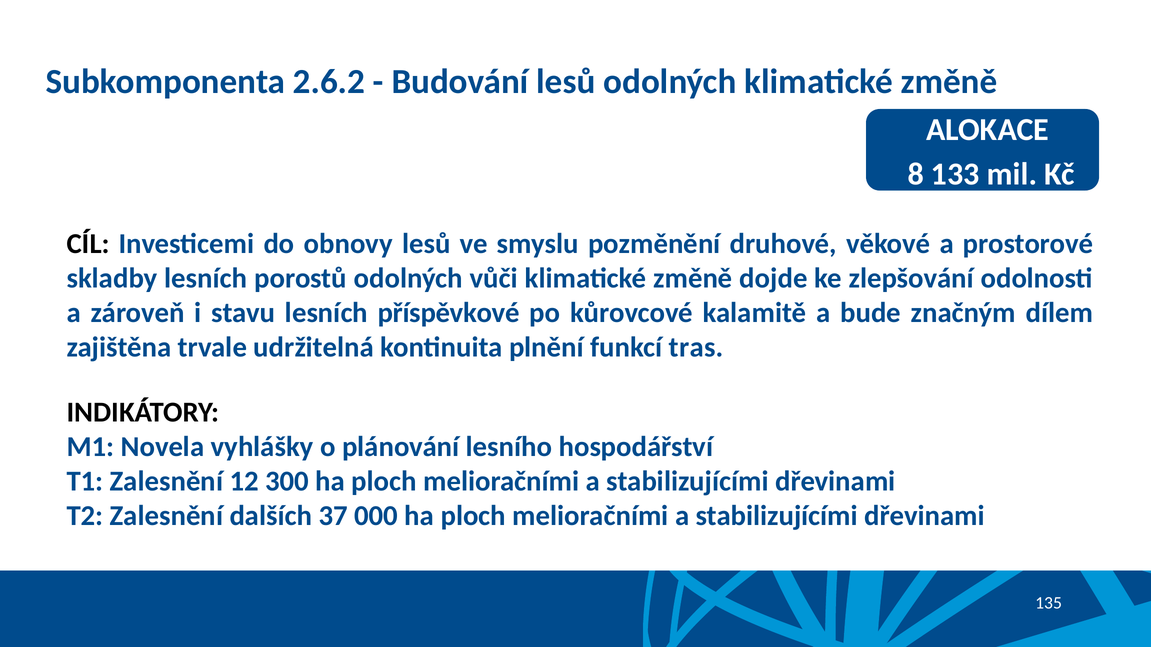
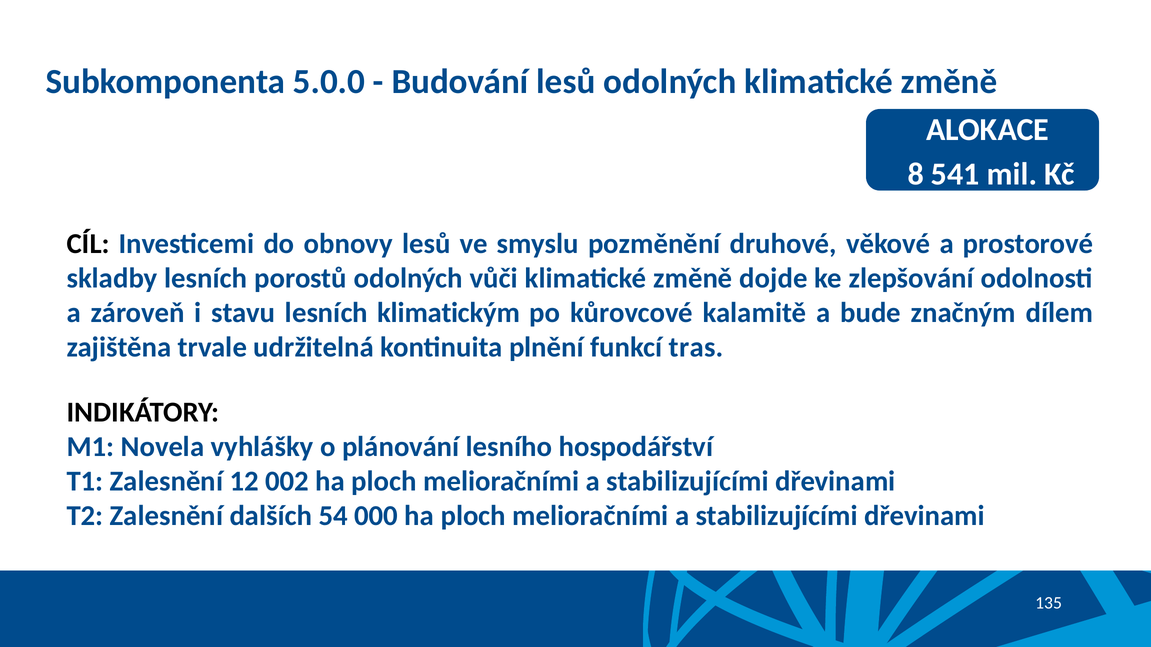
2.6.2: 2.6.2 -> 5.0.0 (329, 82)
133: 133 -> 541 (955, 174)
příspěvkové: příspěvkové -> klimatickým (449, 313)
300: 300 -> 002 (287, 482)
37: 37 -> 54 (333, 516)
